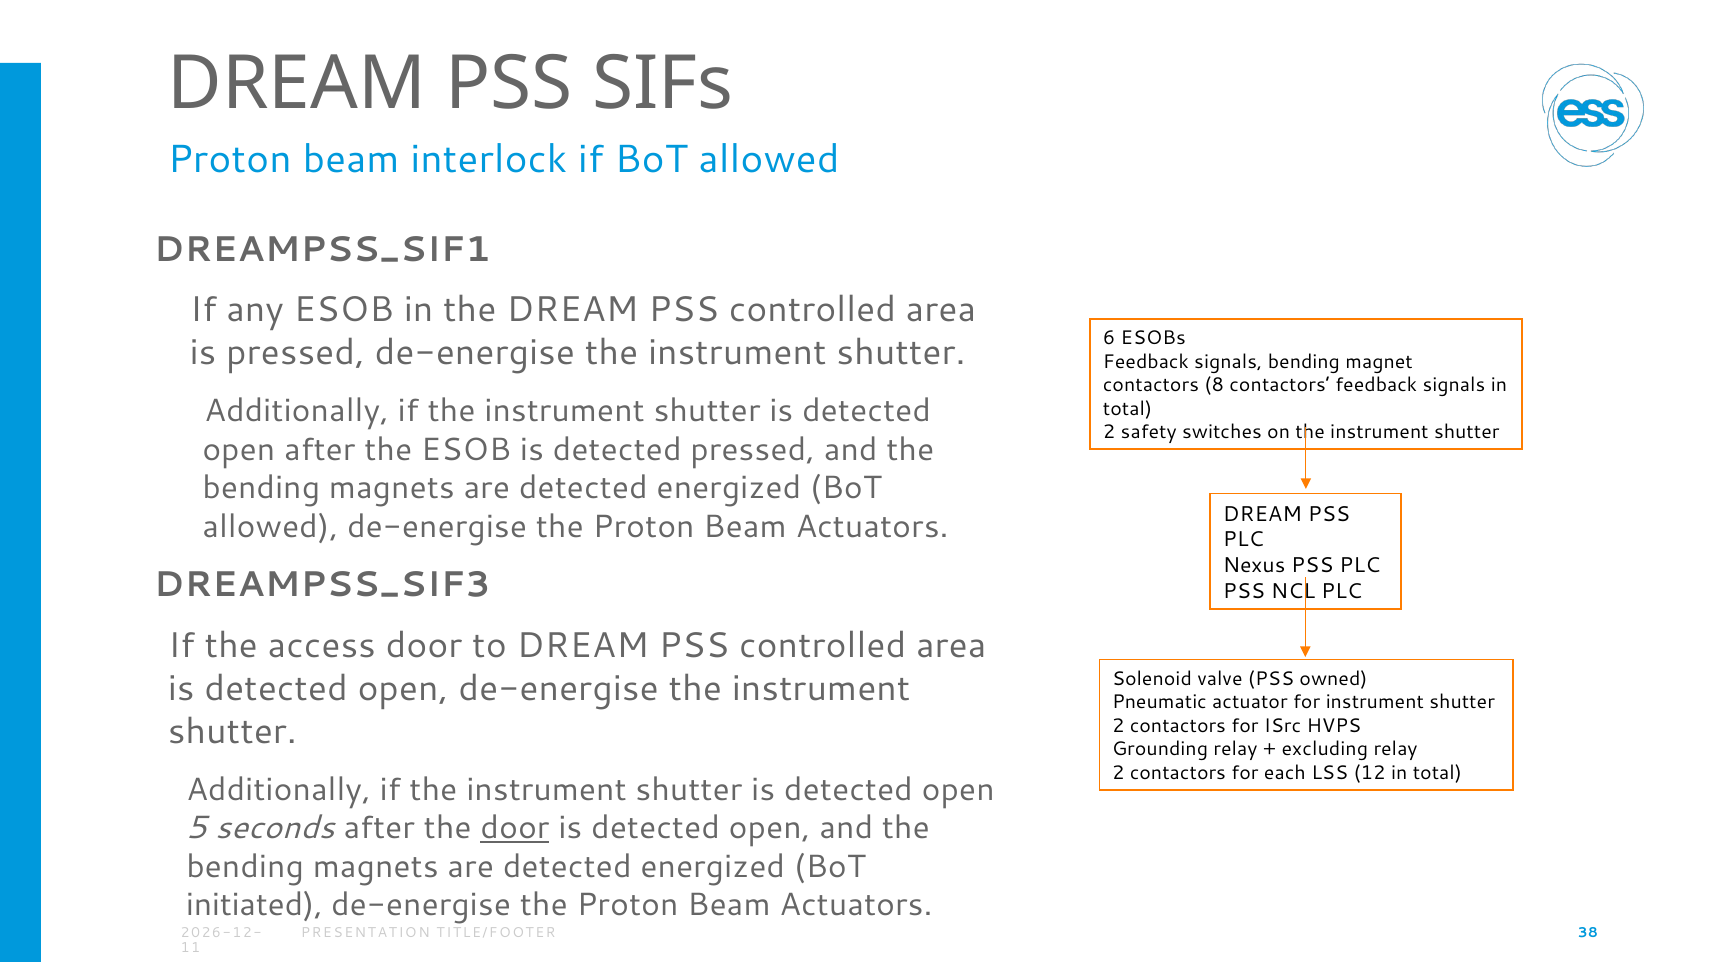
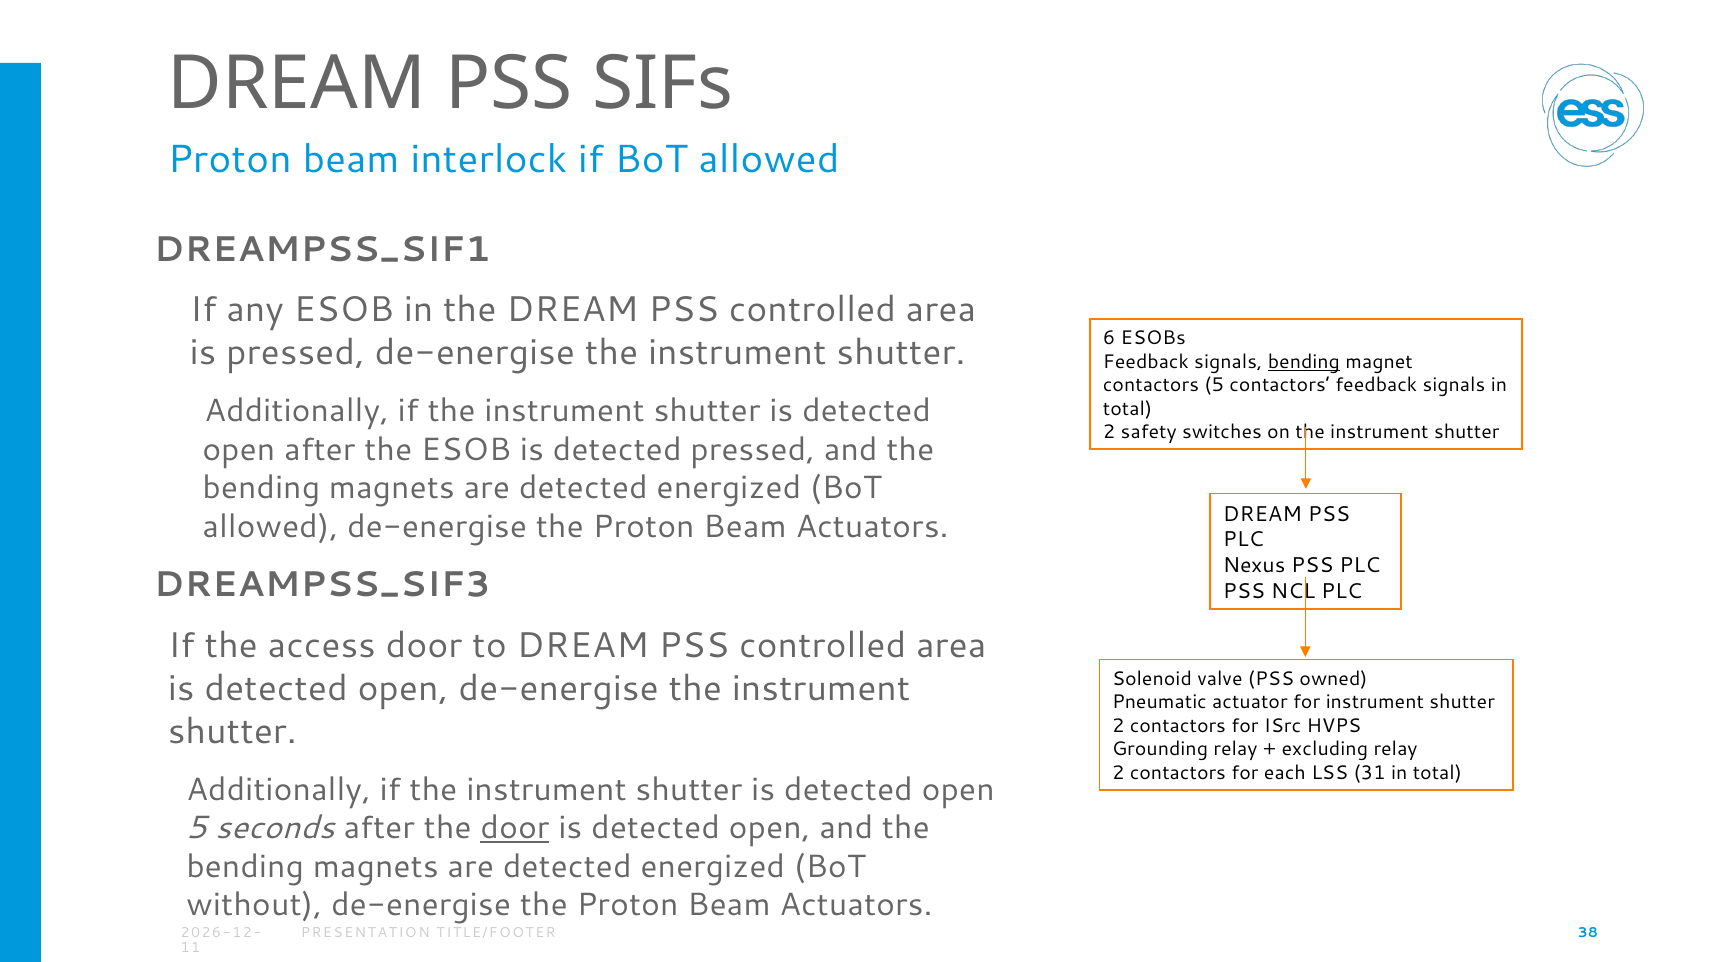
bending underline: none -> present (1304, 362)
contactors 8: 8 -> 5 (1214, 385)
12: 12 -> 31 (1370, 773)
initiated: initiated -> without (254, 905)
